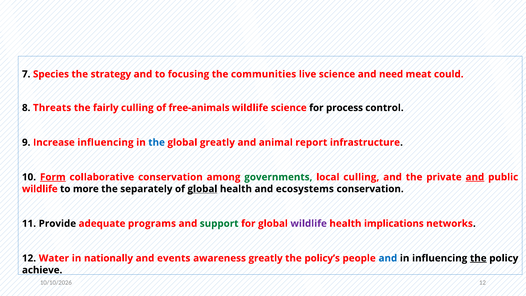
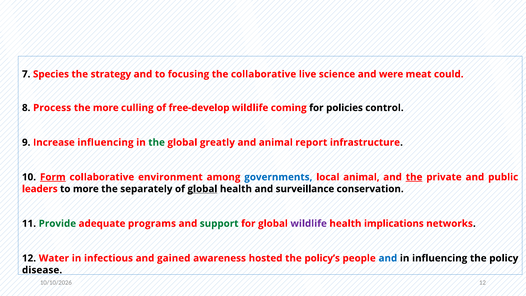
the communities: communities -> collaborative (264, 74)
need: need -> were (391, 74)
Threats: Threats -> Process (52, 108)
the fairly: fairly -> more (106, 108)
free-animals: free-animals -> free-develop (199, 108)
wildlife science: science -> coming (289, 108)
process: process -> policies (344, 108)
the colour: blue -> green (157, 142)
collaborative conservation: conservation -> environment (170, 177)
governments colour: green -> blue (278, 177)
local culling: culling -> animal (361, 177)
the underline: none -> present (414, 177)
and underline: present -> none (475, 177)
wildlife: wildlife -> leaders (40, 189)
ecosystems: ecosystems -> surveillance (305, 189)
Provide colour: black -> green (57, 223)
nationally: nationally -> infectious (108, 258)
events: events -> gained (174, 258)
awareness greatly: greatly -> hosted (266, 258)
the underline: present -> none (478, 258)
achieve: achieve -> disease (42, 270)
